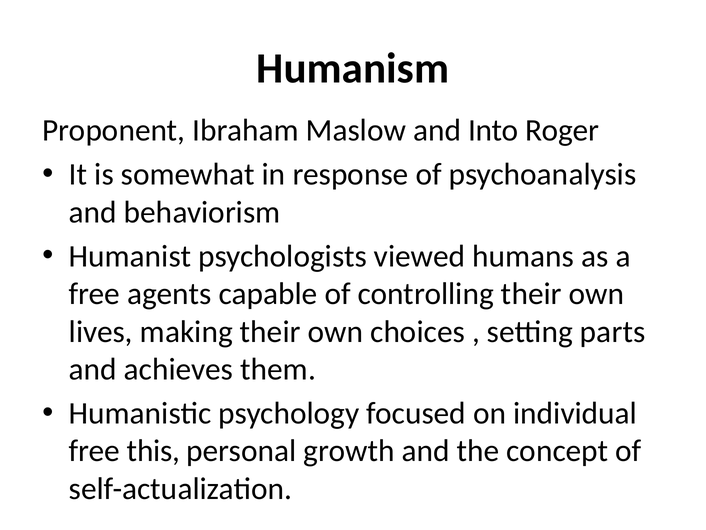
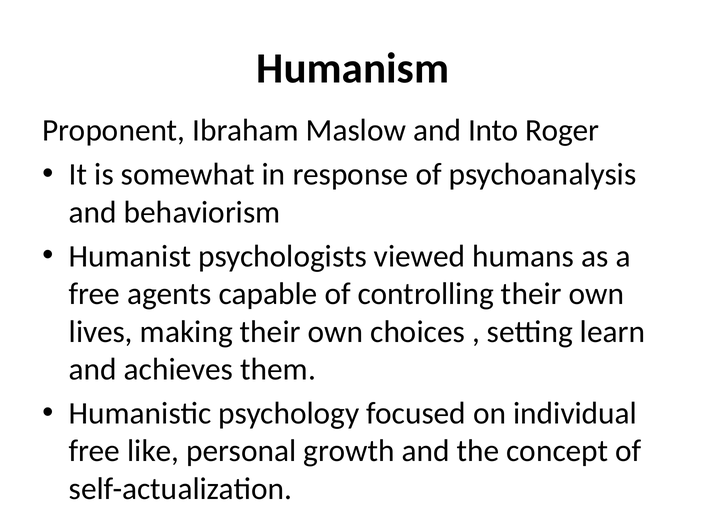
parts: parts -> learn (613, 331)
this: this -> like (153, 451)
